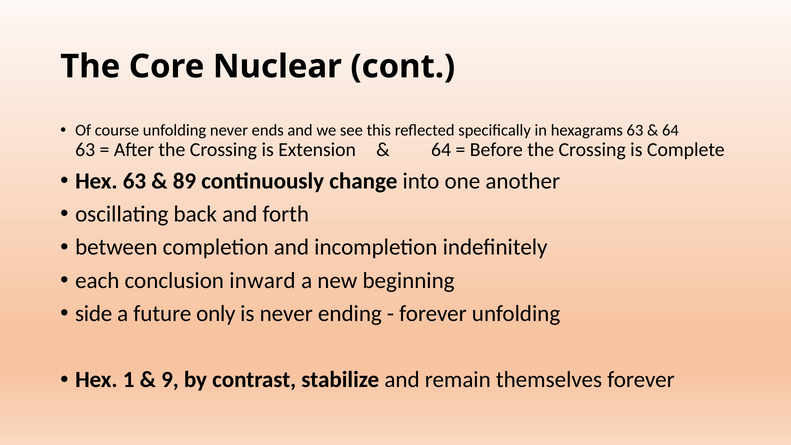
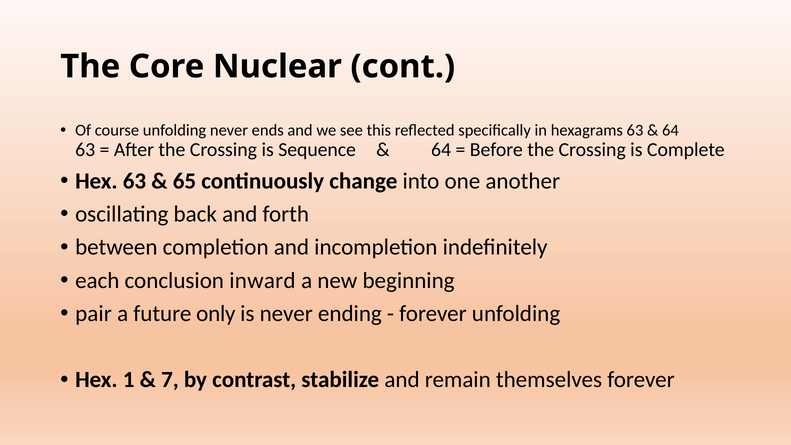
Extension: Extension -> Sequence (317, 150)
89: 89 -> 65 (184, 181)
side: side -> pair (93, 314)
9: 9 -> 7 (170, 380)
